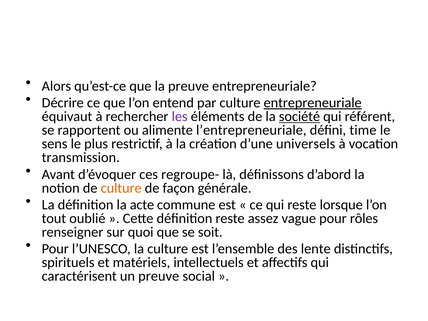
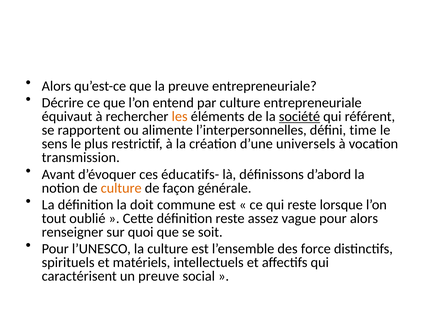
entrepreneuriale underline: present -> none (313, 103)
les colour: purple -> orange (180, 116)
l’entrepreneuriale: l’entrepreneuriale -> l’interpersonnelles (251, 130)
regroupe-: regroupe- -> éducatifs- (190, 174)
acte: acte -> doit (142, 205)
pour rôles: rôles -> alors (364, 218)
lente: lente -> force (316, 249)
